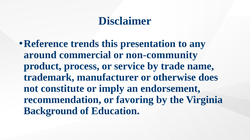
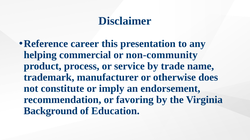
trends: trends -> career (85, 44)
around: around -> helping (40, 55)
